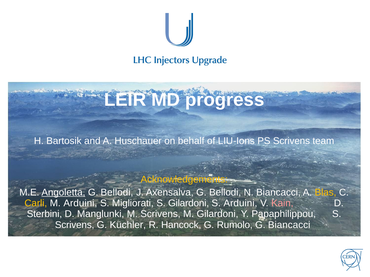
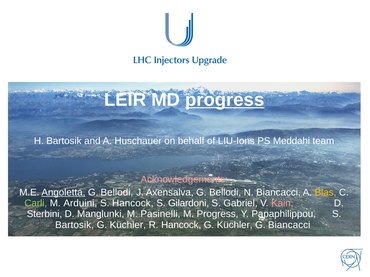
progress underline: none -> present (225, 100)
PS Scrivens: Scrivens -> Meddahi (292, 141)
Acknowledgements colour: yellow -> pink (184, 180)
Carli colour: yellow -> light green (36, 204)
S Migliorati: Migliorati -> Hancock (133, 204)
S Arduini: Arduini -> Gabriel (240, 204)
M Scrivens: Scrivens -> Pasinelli (160, 214)
M Gilardoni: Gilardoni -> Progress (218, 214)
Scrivens: Scrivens -> Bartosik (75, 225)
Rumolo: Rumolo -> Küchler (235, 225)
